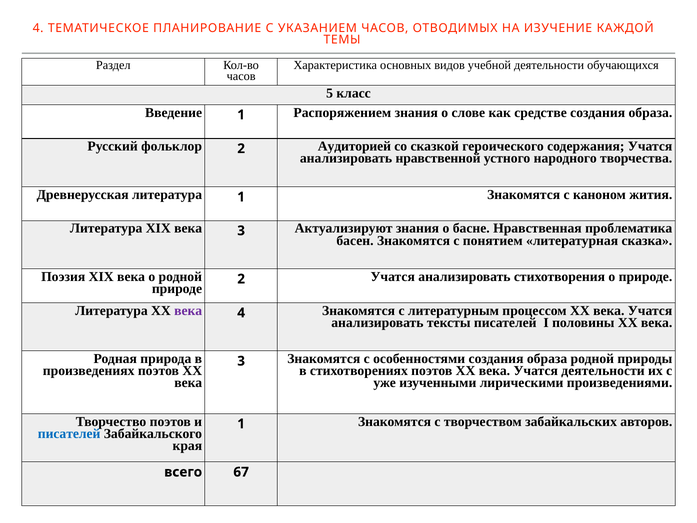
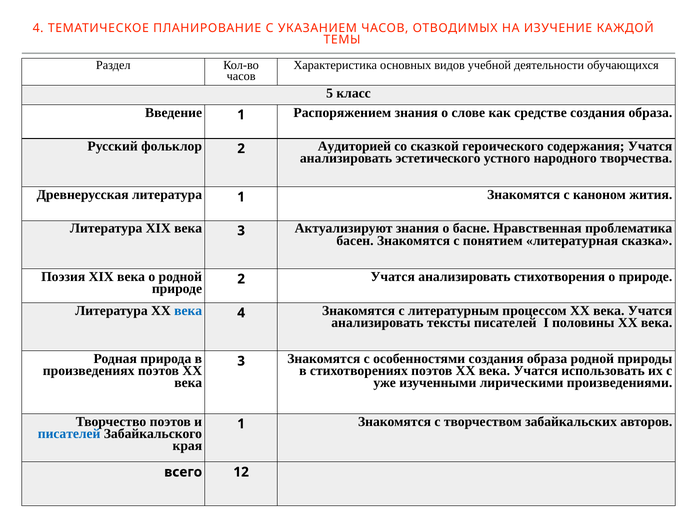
нравственной: нравственной -> эстетического (438, 158)
века colour: purple -> blue (188, 310)
Учатся деятельности: деятельности -> использовать (603, 371)
67: 67 -> 12 (241, 472)
